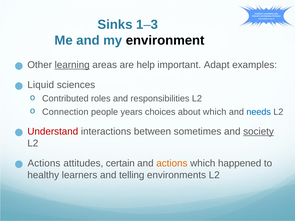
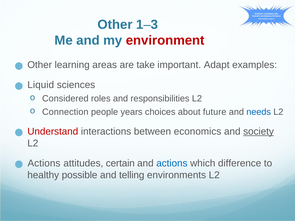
Sinks: Sinks -> Other (115, 25)
environment colour: black -> red (165, 40)
learning underline: present -> none (72, 65)
help: help -> take (146, 65)
Contributed: Contributed -> Considered (65, 99)
about which: which -> future (215, 112)
sometimes: sometimes -> economics (198, 132)
actions colour: orange -> blue (172, 163)
happened: happened -> difference (240, 163)
learners: learners -> possible (80, 175)
